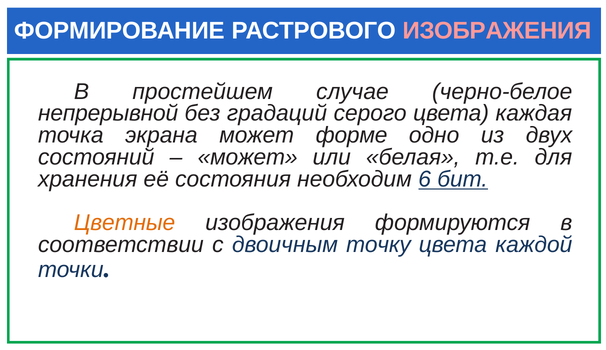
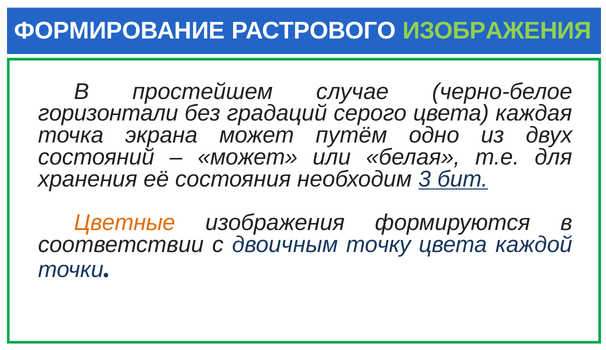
ИЗОБРАЖЕНИЯ colour: pink -> light green (497, 31)
непрерывной: непрерывной -> горизонтали (108, 113)
форме: форме -> путём (351, 135)
6: 6 -> 3 (425, 179)
